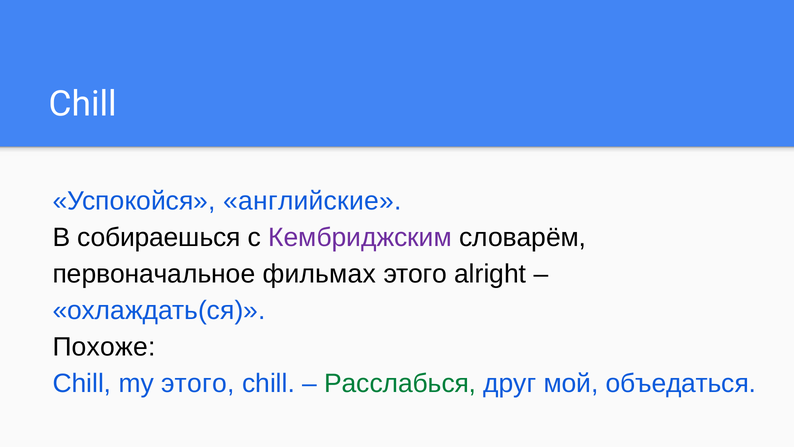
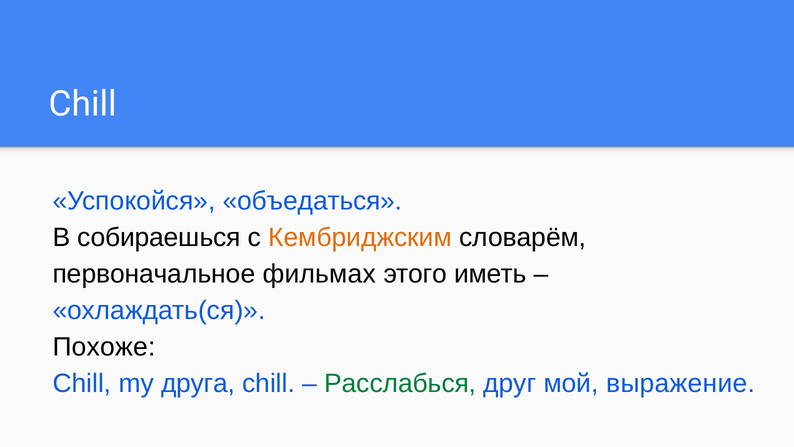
английские: английские -> объедаться (313, 201)
Кембриджским colour: purple -> orange (360, 237)
alright: alright -> иметь (490, 274)
my этого: этого -> друга (198, 383)
объедаться: объедаться -> выражение (681, 383)
